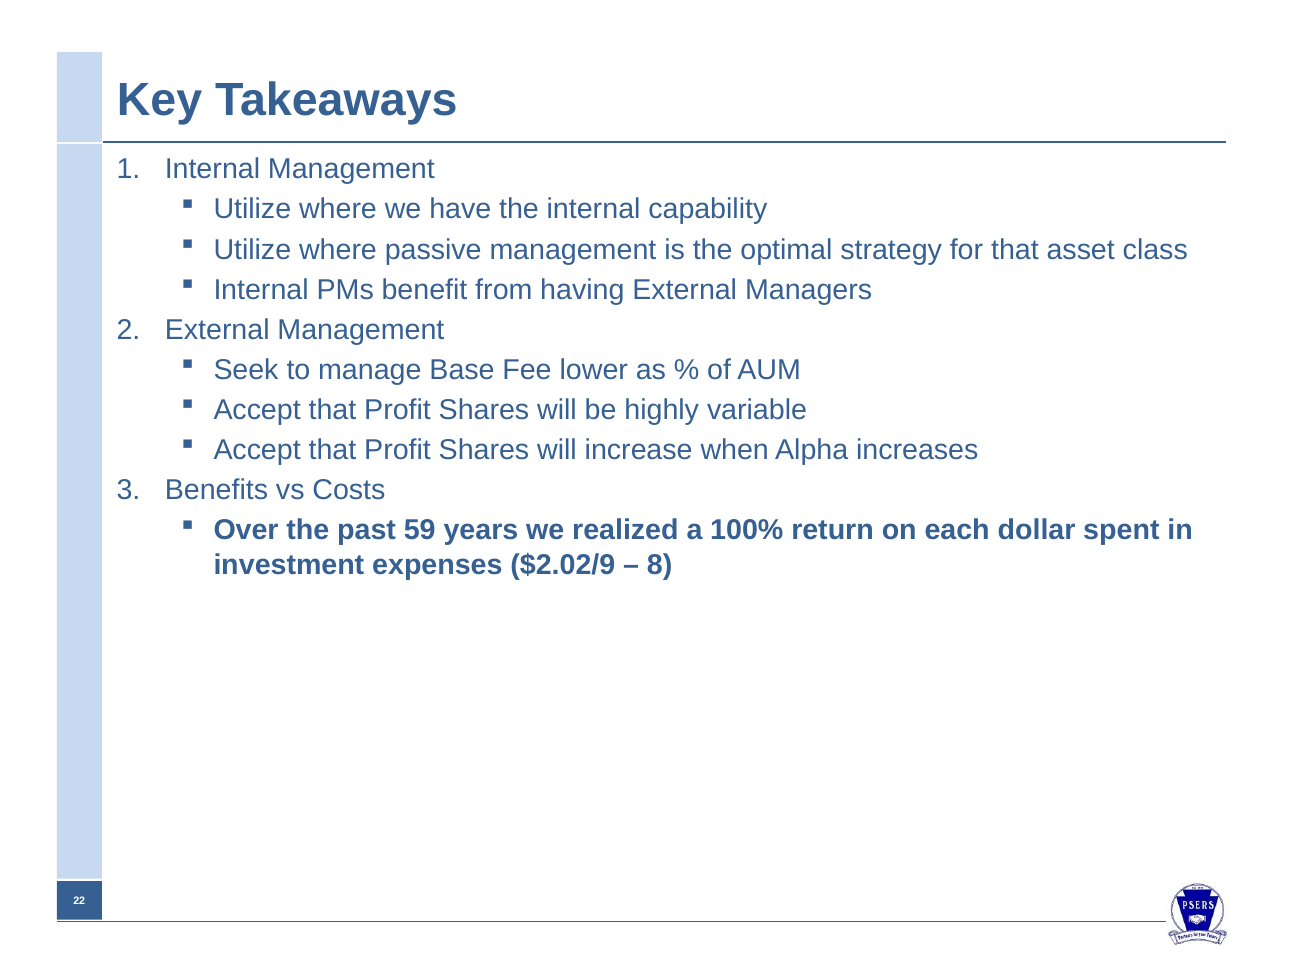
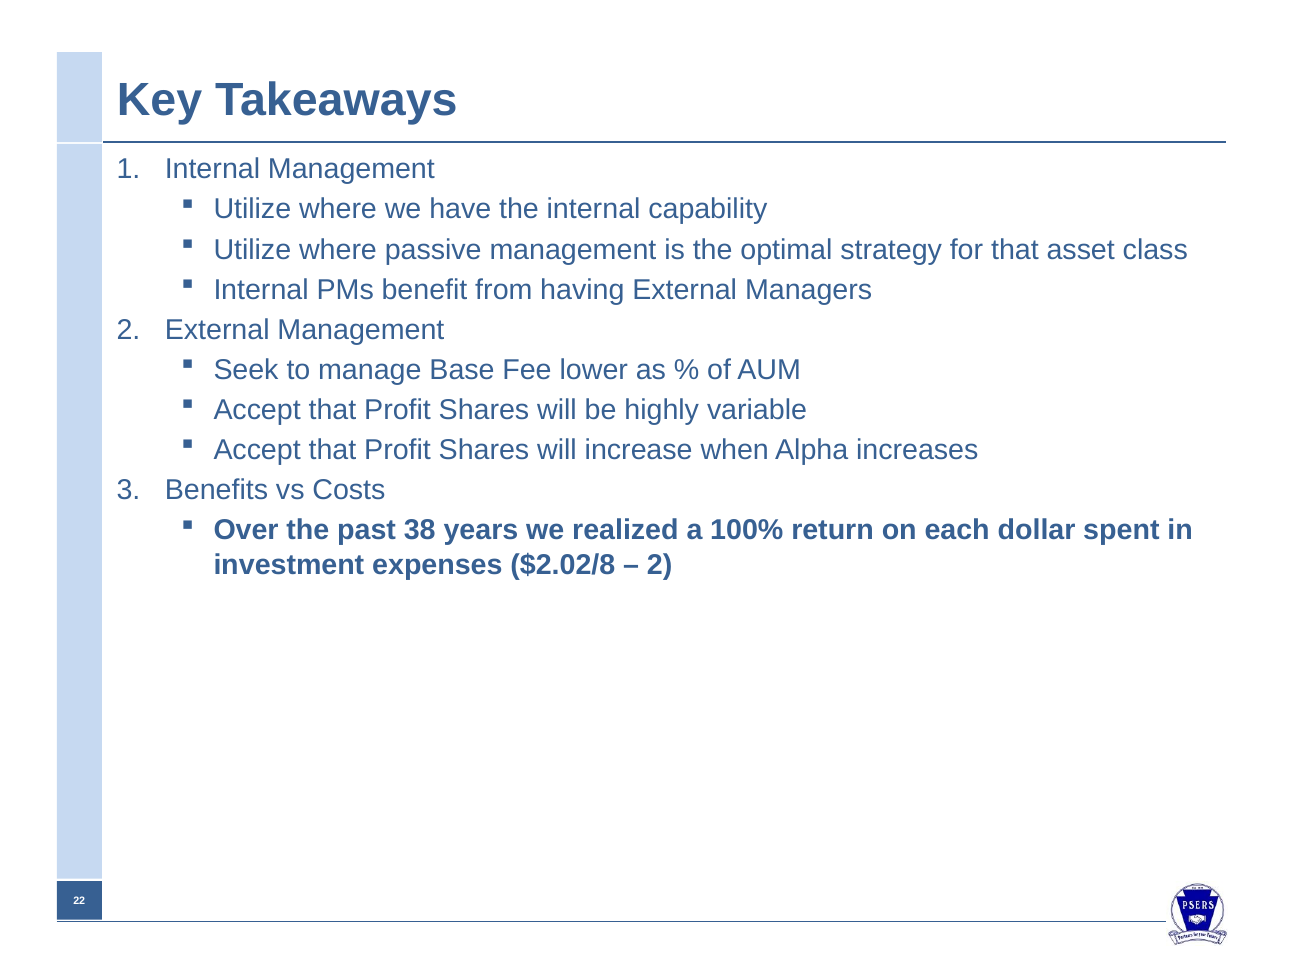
59: 59 -> 38 (420, 531)
$2.02/9: $2.02/9 -> $2.02/8 (563, 565)
8: 8 -> 2 (660, 565)
